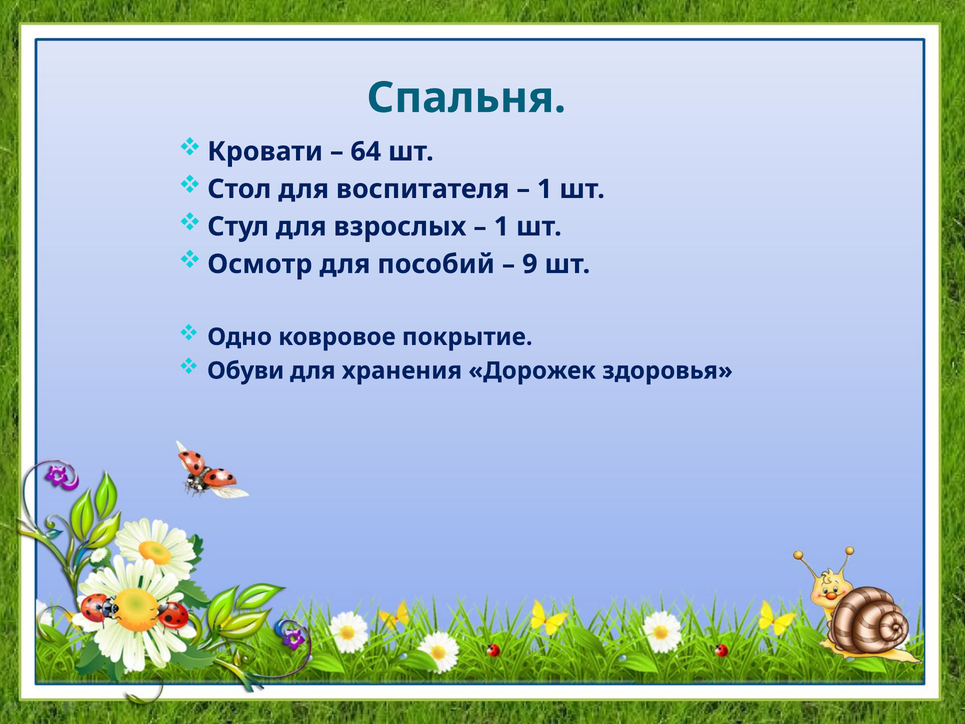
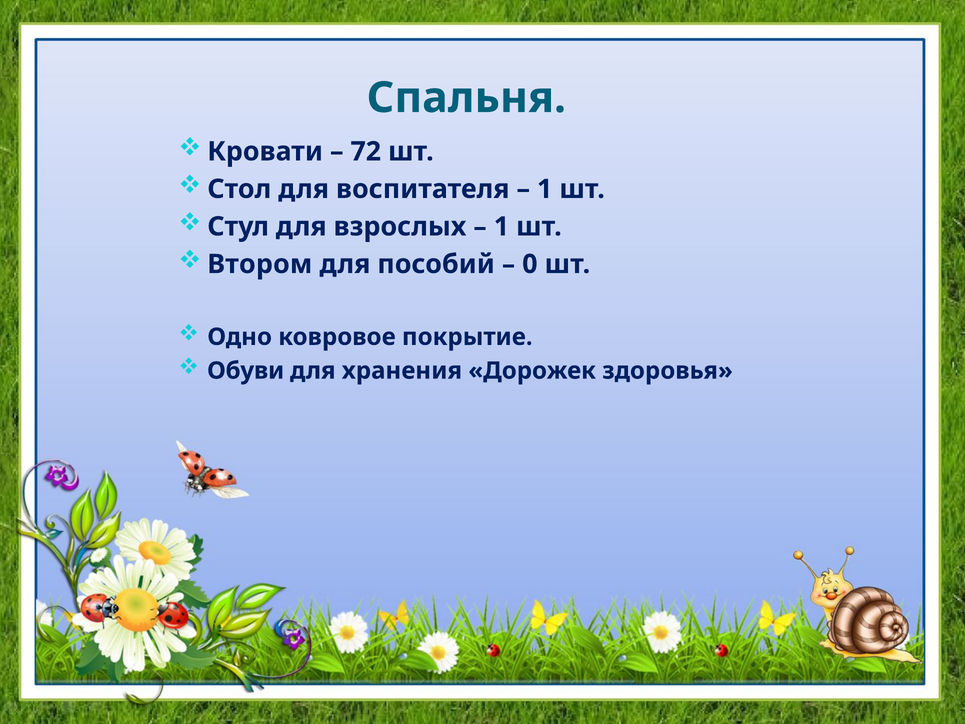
64: 64 -> 72 (366, 151)
Осмотр: Осмотр -> Втором (260, 264)
9: 9 -> 0 (530, 264)
